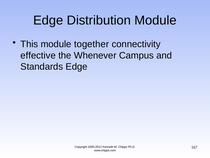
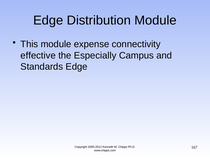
together: together -> expense (92, 44)
Whenever: Whenever -> Especially (95, 55)
